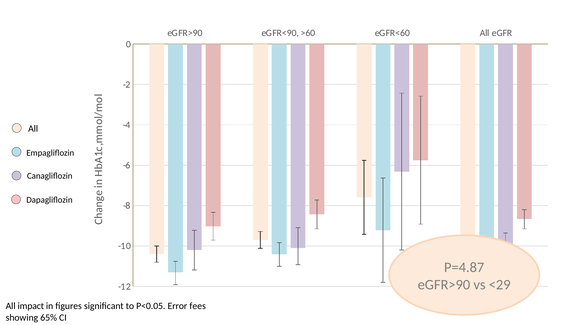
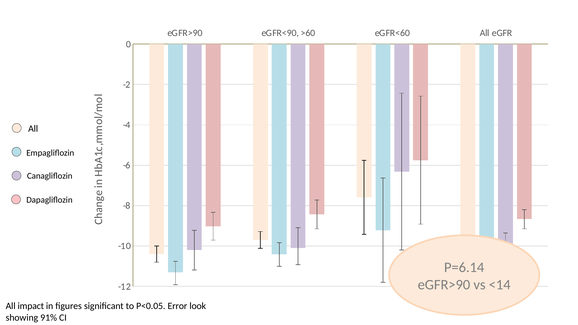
P=4.87: P=4.87 -> P=6.14 (464, 268)
<29: <29 -> <14 (500, 285)
fees: fees -> look (198, 306)
65%: 65% -> 91% (49, 318)
